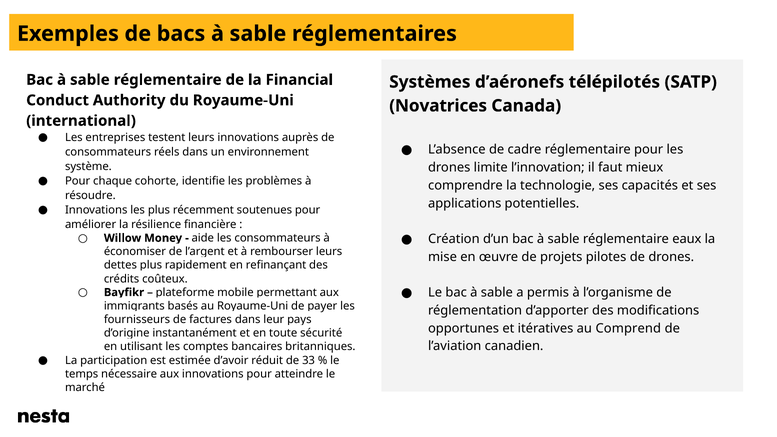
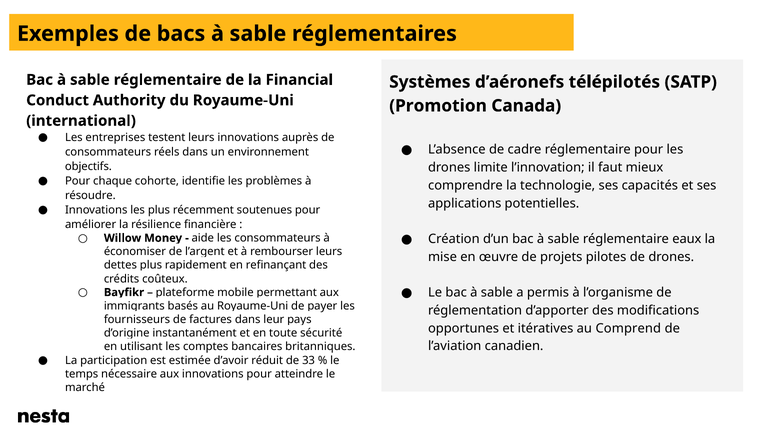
Novatrices: Novatrices -> Promotion (438, 106)
système: système -> objectifs (88, 166)
